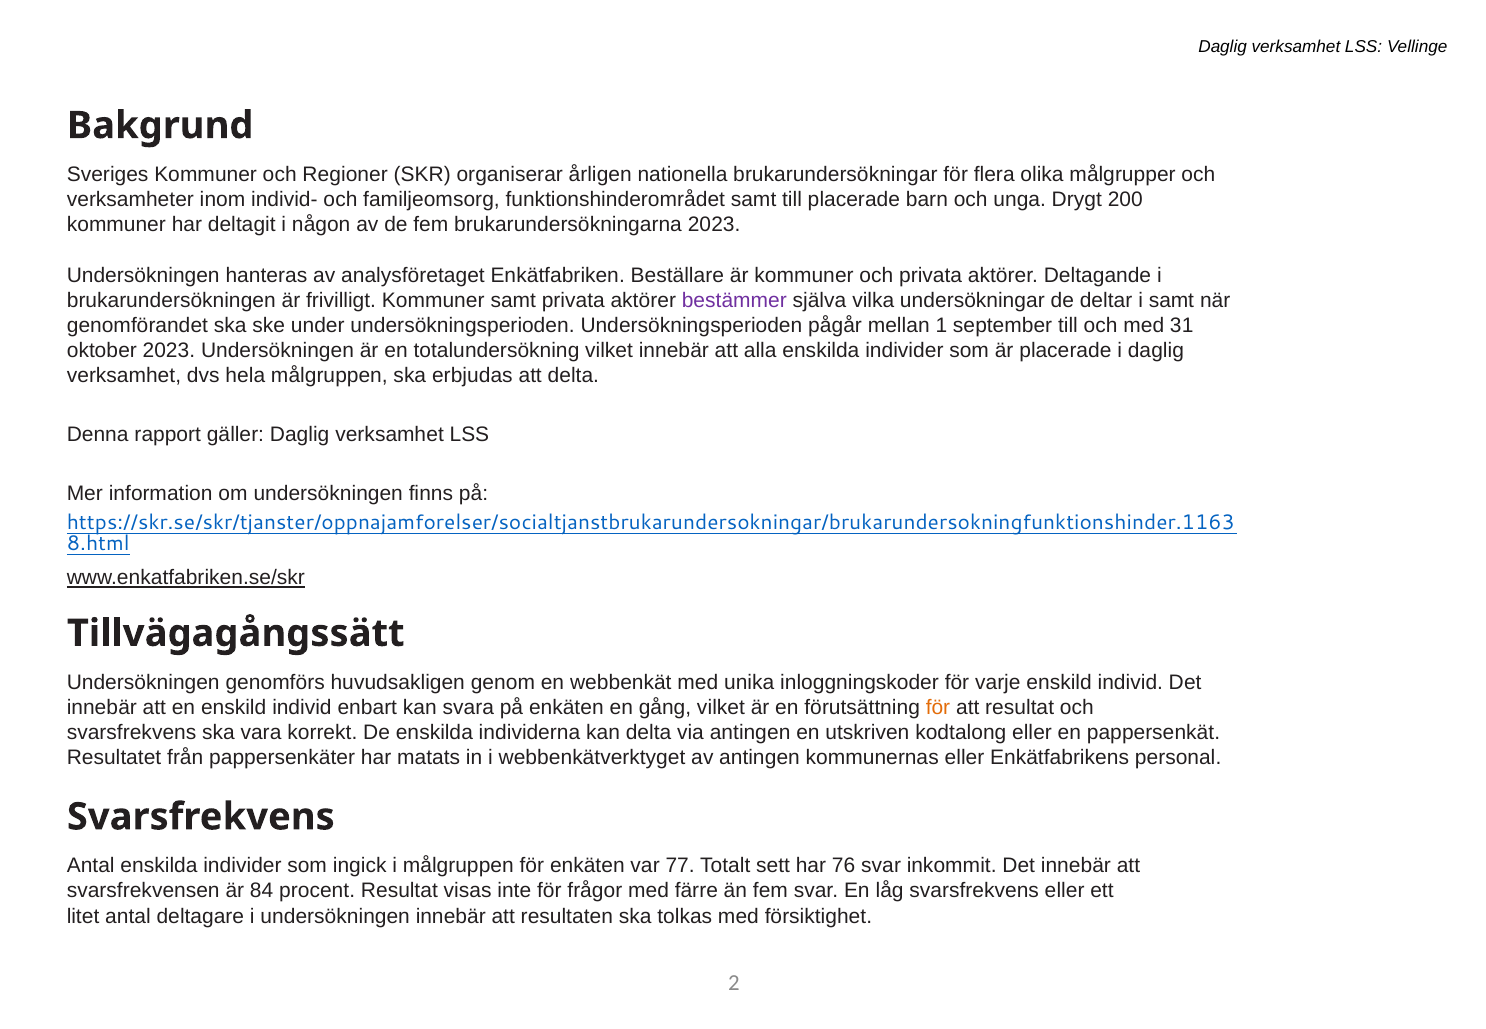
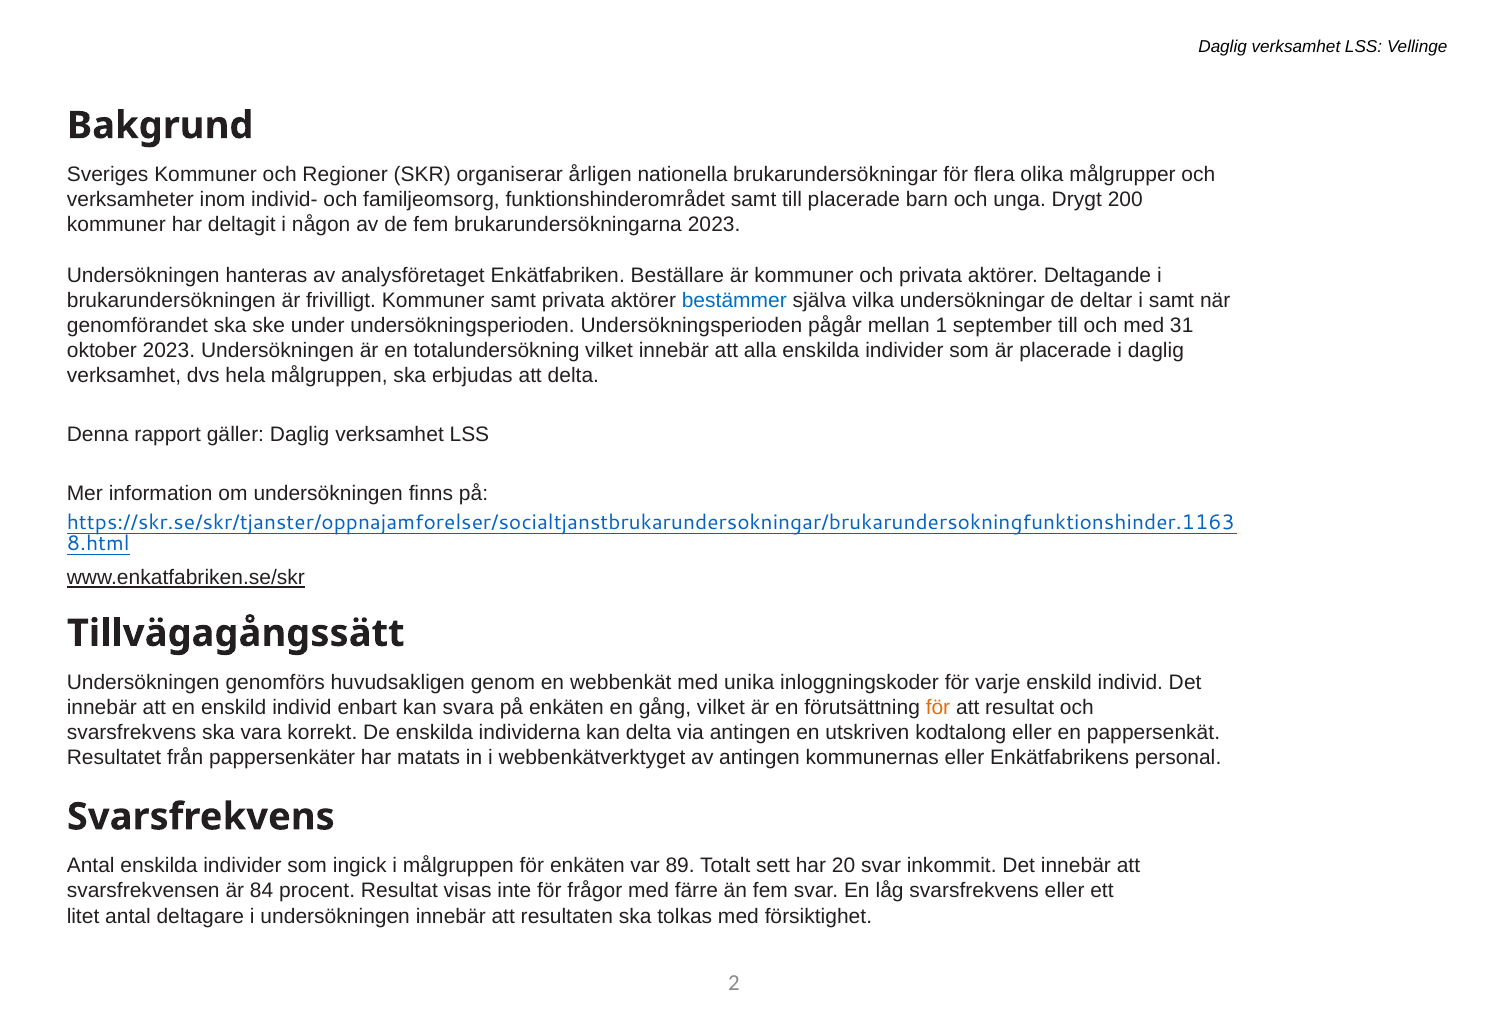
bestämmer colour: purple -> blue (734, 300)
77: 77 -> 89 (680, 866)
76: 76 -> 20 (844, 866)
